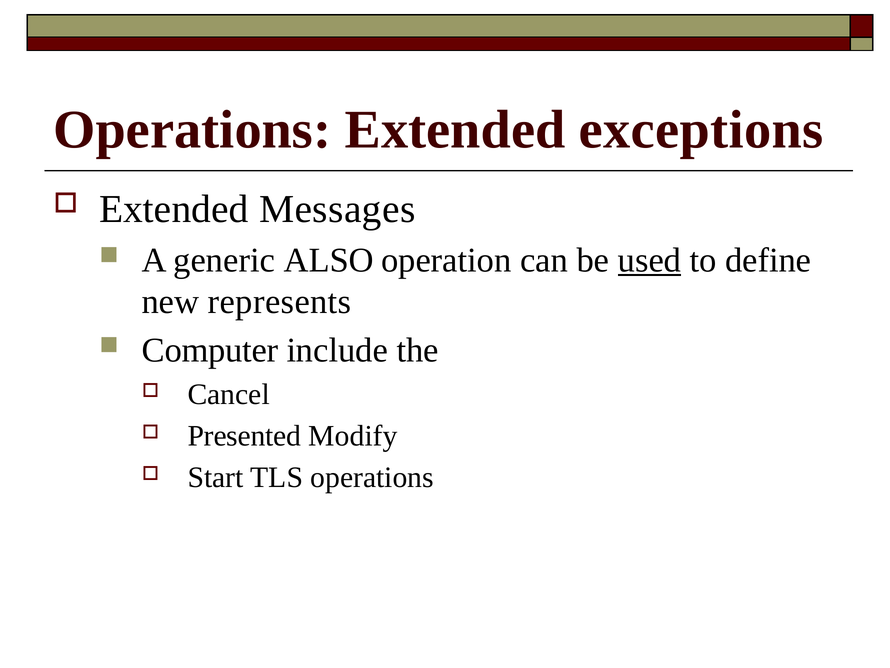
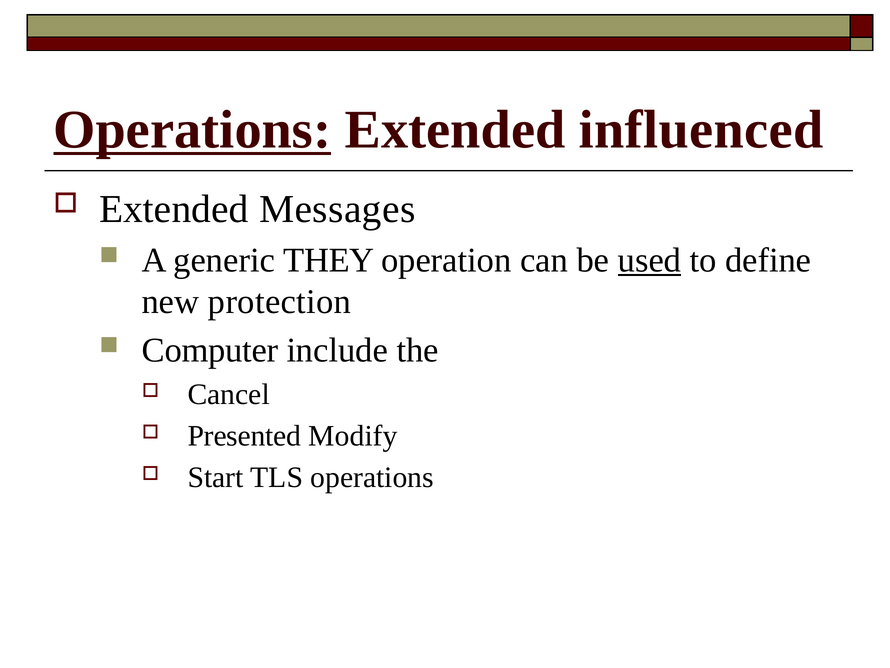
Operations underline: none -> present (192, 130)
exceptions: exceptions -> influenced (701, 130)
ALSO: ALSO -> THEY (329, 260)
represents: represents -> protection (280, 302)
